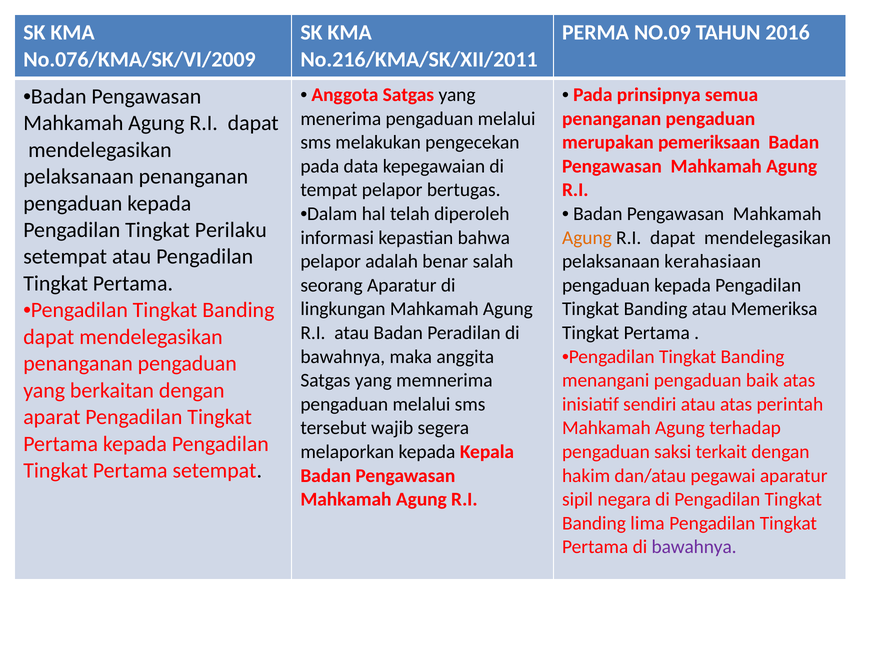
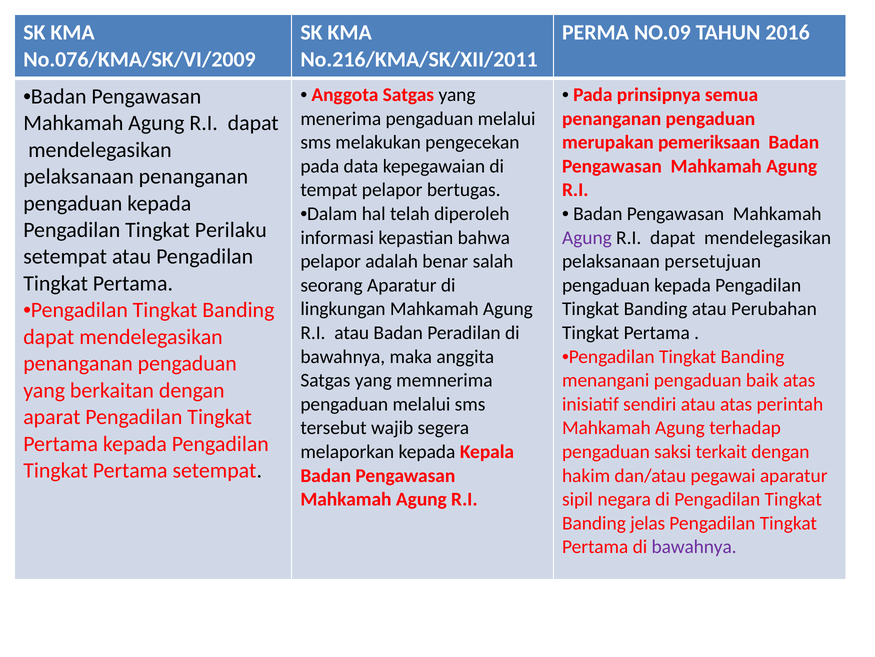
Agung colour: orange -> purple (587, 237)
kerahasiaan: kerahasiaan -> persetujuan (713, 261)
Memeriksa: Memeriksa -> Perubahan (774, 309)
lima: lima -> jelas (648, 523)
